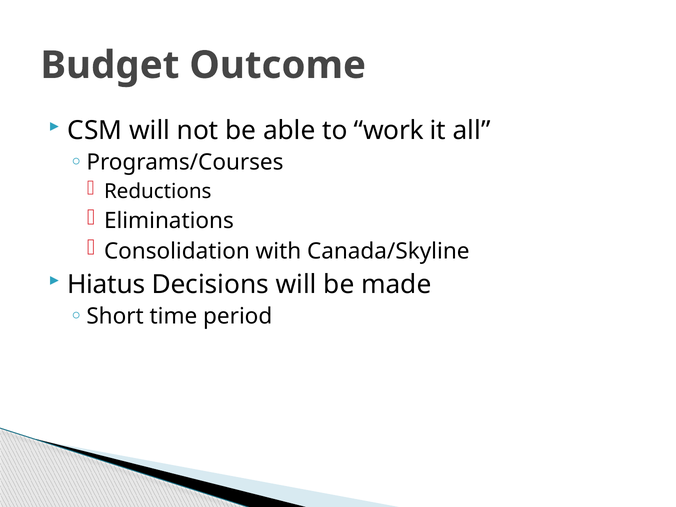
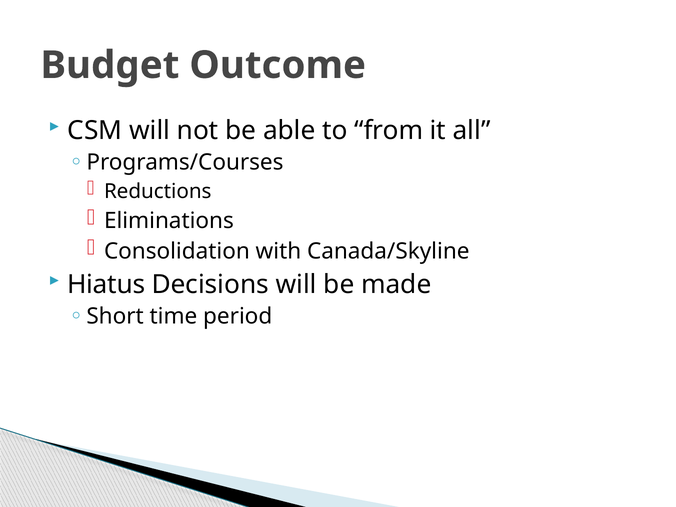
work: work -> from (389, 130)
